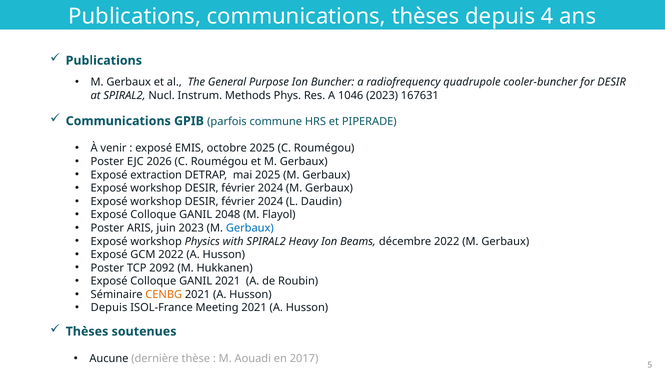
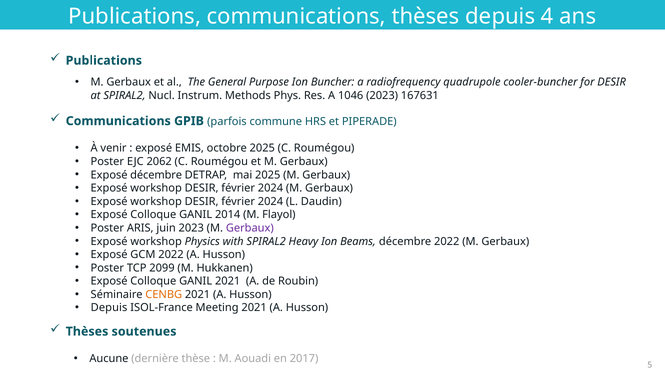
2026: 2026 -> 2062 (159, 162)
Exposé extraction: extraction -> décembre (156, 175)
2048: 2048 -> 2014 (228, 215)
Gerbaux colour: blue -> purple (250, 228)
2092: 2092 -> 2099 (162, 268)
